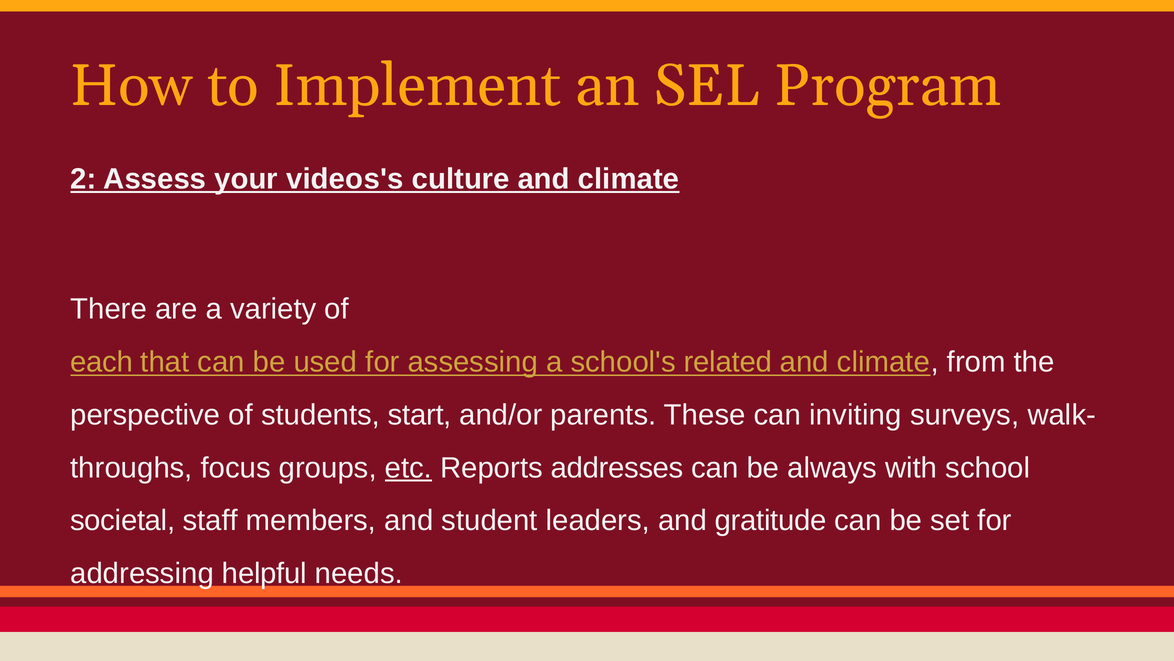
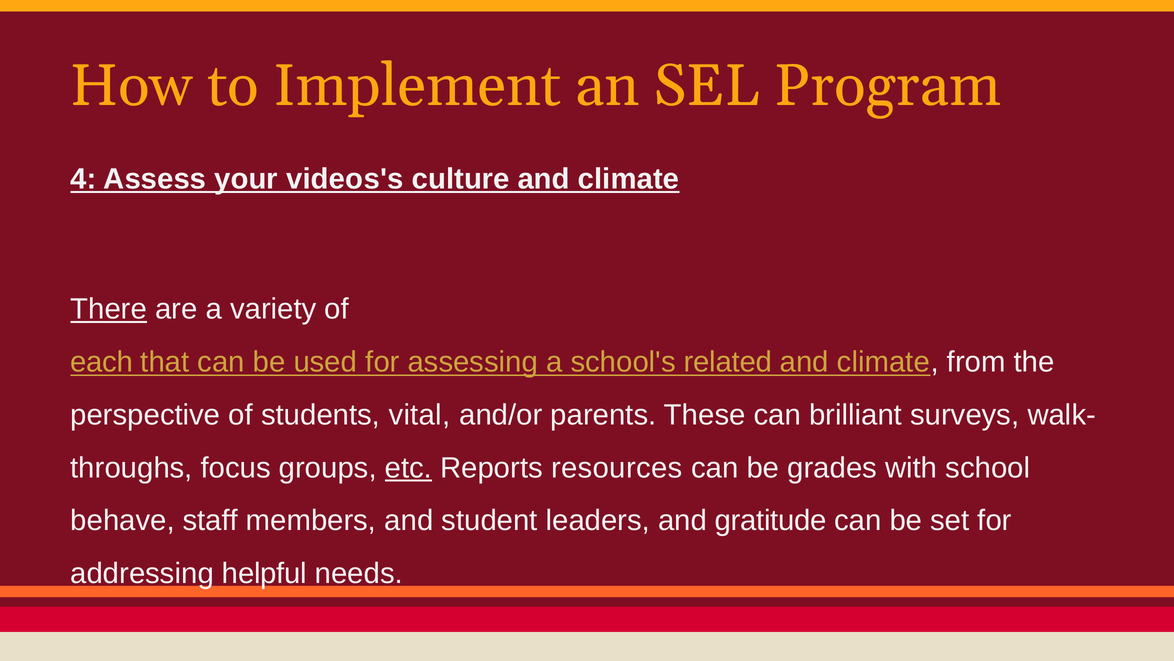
2: 2 -> 4 (83, 179)
There underline: none -> present (109, 309)
start: start -> vital (419, 415)
inviting: inviting -> brilliant (856, 415)
addresses: addresses -> resources (617, 467)
always: always -> grades (832, 467)
societal: societal -> behave (123, 520)
